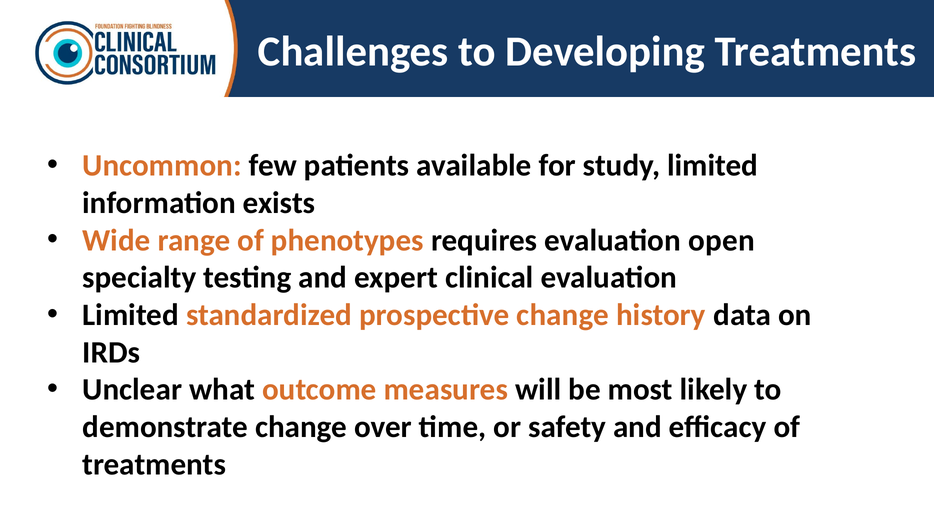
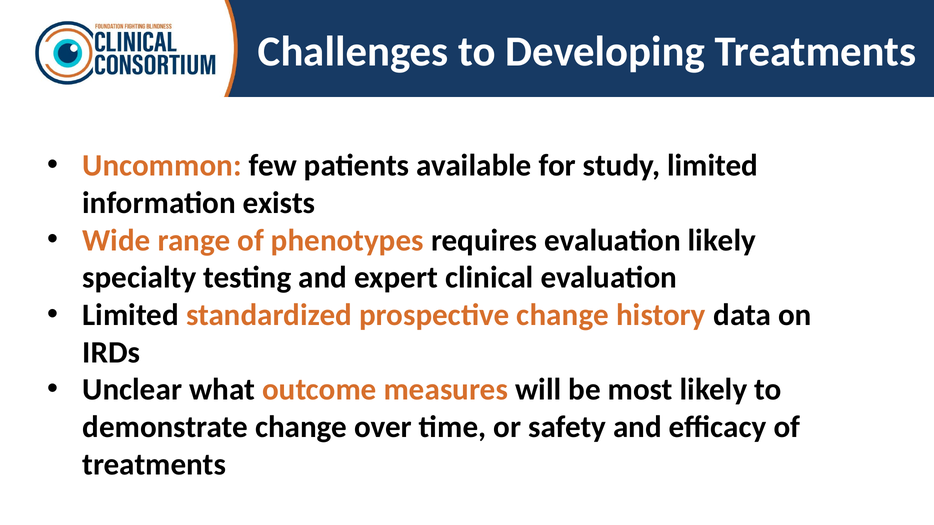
evaluation open: open -> likely (722, 240)
